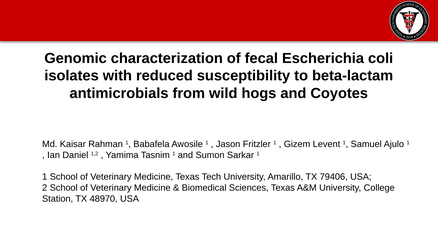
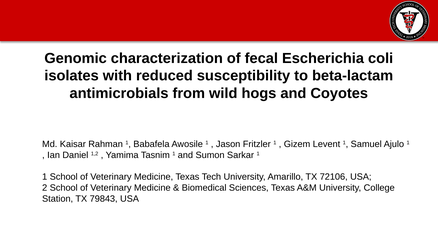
79406: 79406 -> 72106 (334, 177)
48970: 48970 -> 79843 (104, 199)
